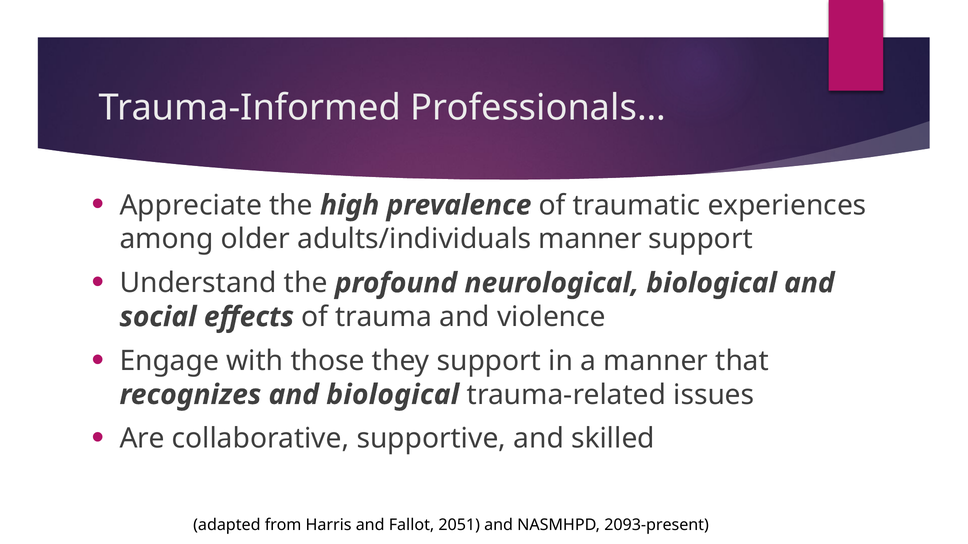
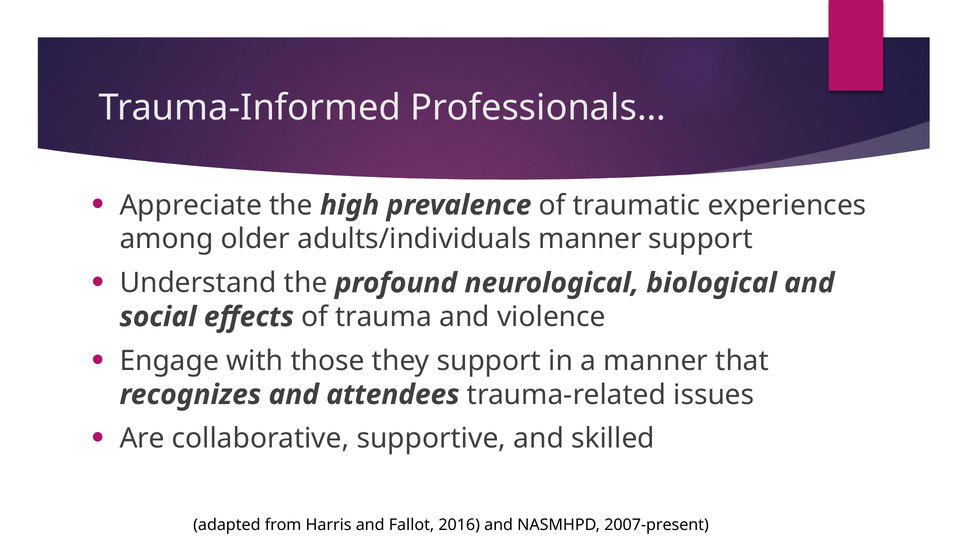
and biological: biological -> attendees (393, 395)
2051: 2051 -> 2016 (459, 526)
2093-present: 2093-present -> 2007-present (657, 526)
